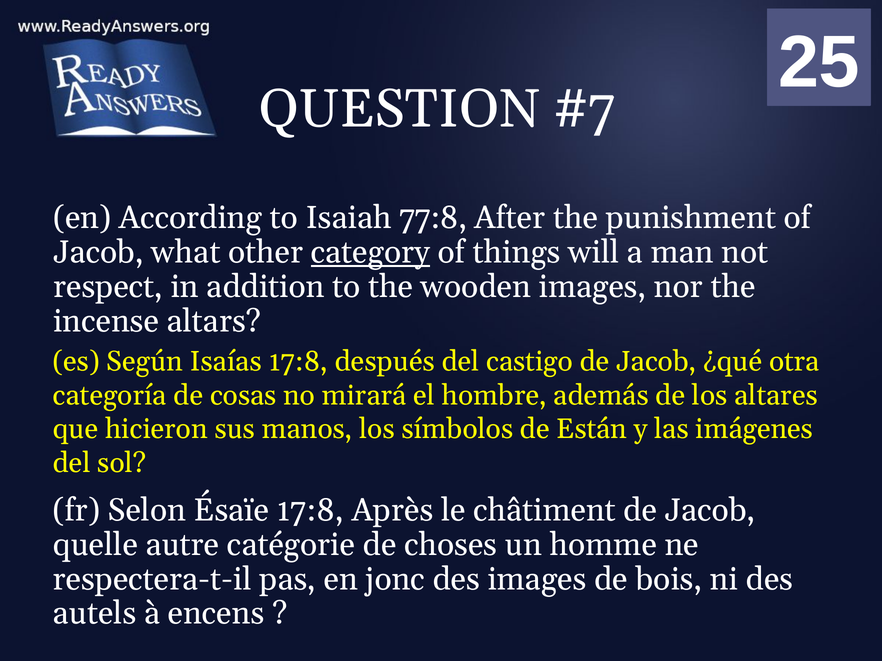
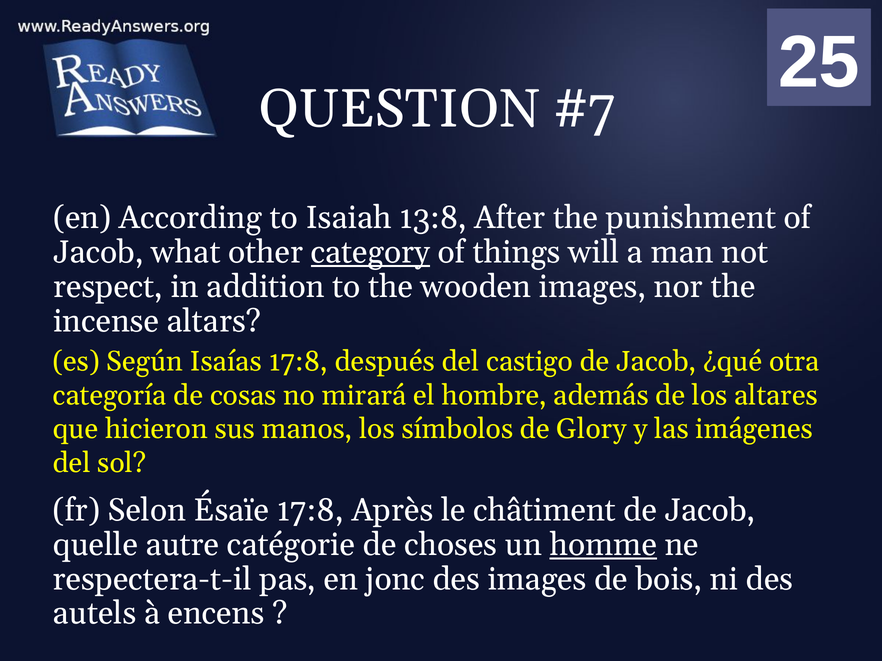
77:8: 77:8 -> 13:8 (433, 218)
Están: Están -> Glory (592, 430)
homme underline: none -> present (603, 545)
